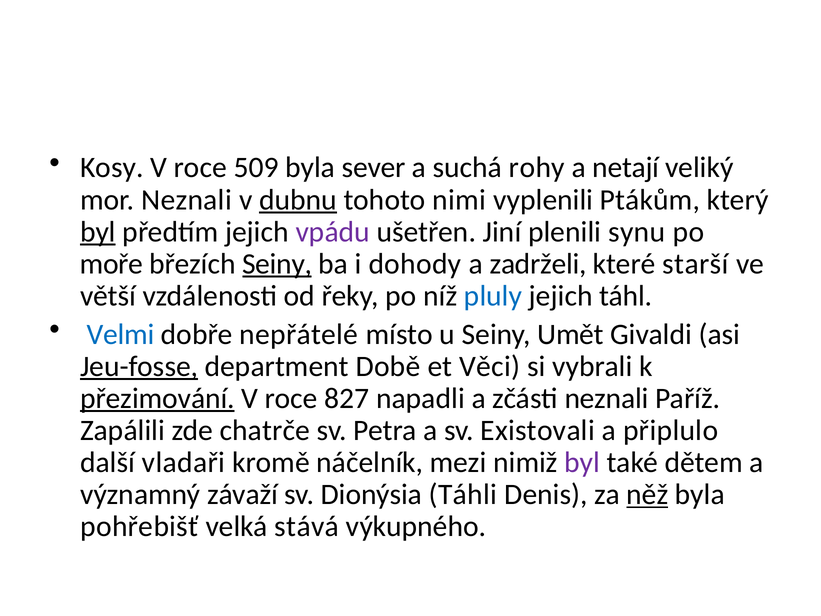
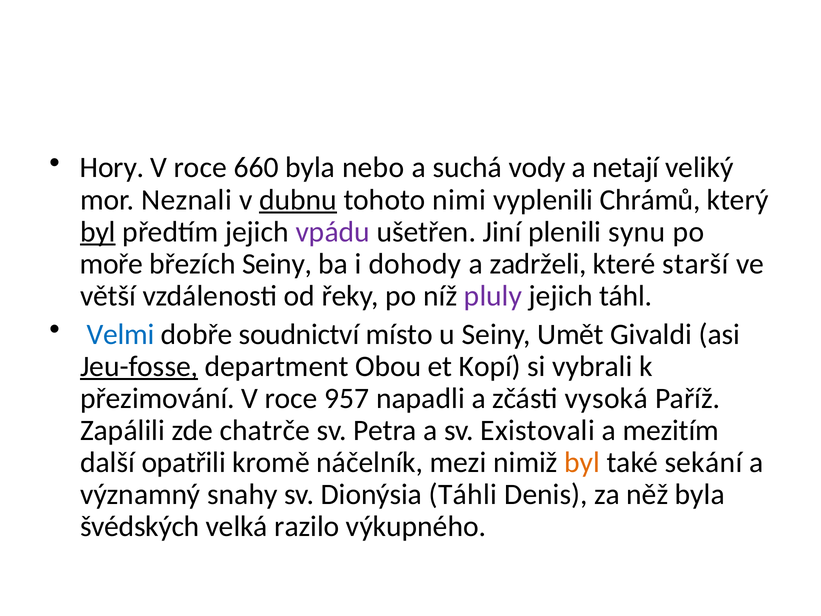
Kosy: Kosy -> Hory (112, 168)
509: 509 -> 660 (256, 168)
sever: sever -> nebo (373, 168)
rohy: rohy -> vody (537, 168)
Ptákům: Ptákům -> Chrámů (650, 200)
Seiny underline: present -> none (277, 264)
pluly colour: blue -> purple (493, 296)
nepřátelé: nepřátelé -> soudnictví (299, 334)
Době: Době -> Obou (388, 366)
Věci: Věci -> Kopí (490, 366)
přezimování underline: present -> none (157, 398)
827: 827 -> 957 (347, 398)
zčásti neznali: neznali -> vysoká (606, 398)
připlulo: připlulo -> mezitím (671, 430)
vladaři: vladaři -> opatřili (184, 462)
byl colour: purple -> orange (582, 462)
dětem: dětem -> sekání (703, 462)
závaží: závaží -> snahy (242, 494)
něž underline: present -> none (647, 494)
pohřebišť: pohřebišť -> švédských (140, 526)
stává: stává -> razilo (307, 526)
